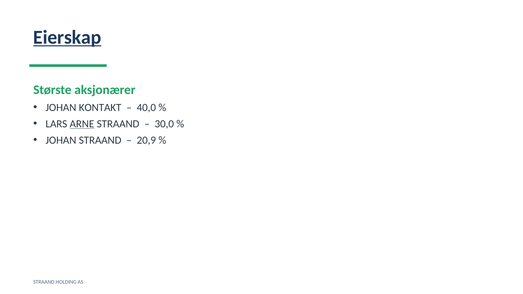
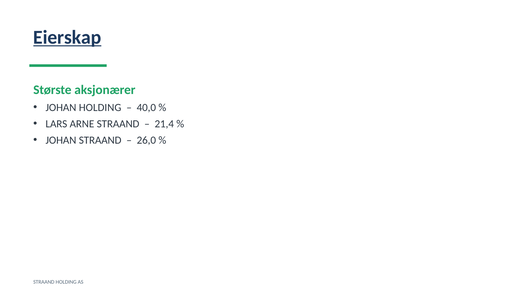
JOHAN KONTAKT: KONTAKT -> HOLDING (100, 108)
ARNE underline: present -> none (82, 124)
30,0: 30,0 -> 21,4 (164, 124)
20,9: 20,9 -> 26,0 (146, 140)
